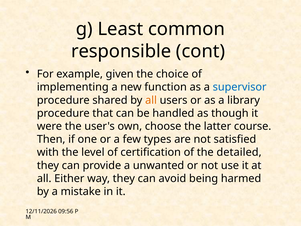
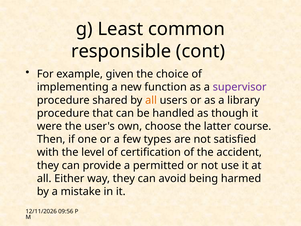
supervisor colour: blue -> purple (240, 87)
detailed: detailed -> accident (239, 152)
unwanted: unwanted -> permitted (158, 165)
